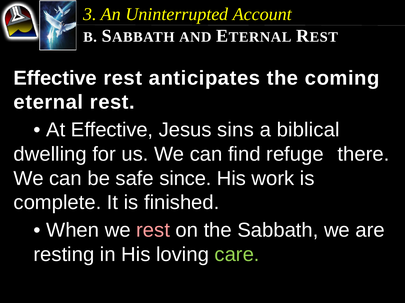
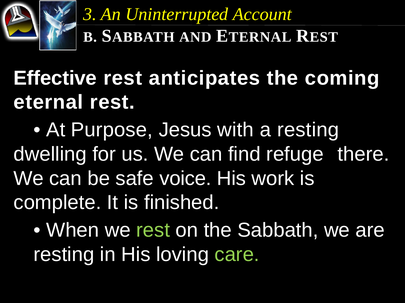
At Effective: Effective -> Purpose (112, 130)
sins: sins -> with (236, 130)
a biblical: biblical -> resting (308, 130)
since: since -> voice (185, 179)
rest colour: pink -> light green (153, 231)
